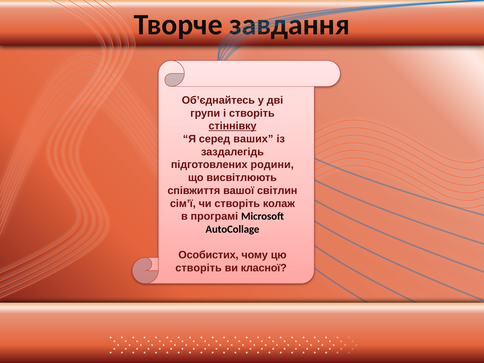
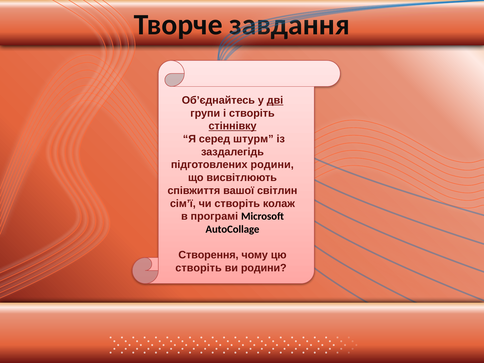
дві underline: none -> present (275, 100)
ваших: ваших -> штурм (253, 139)
Особистих: Особистих -> Створення (208, 255)
ви класної: класної -> родини (264, 268)
